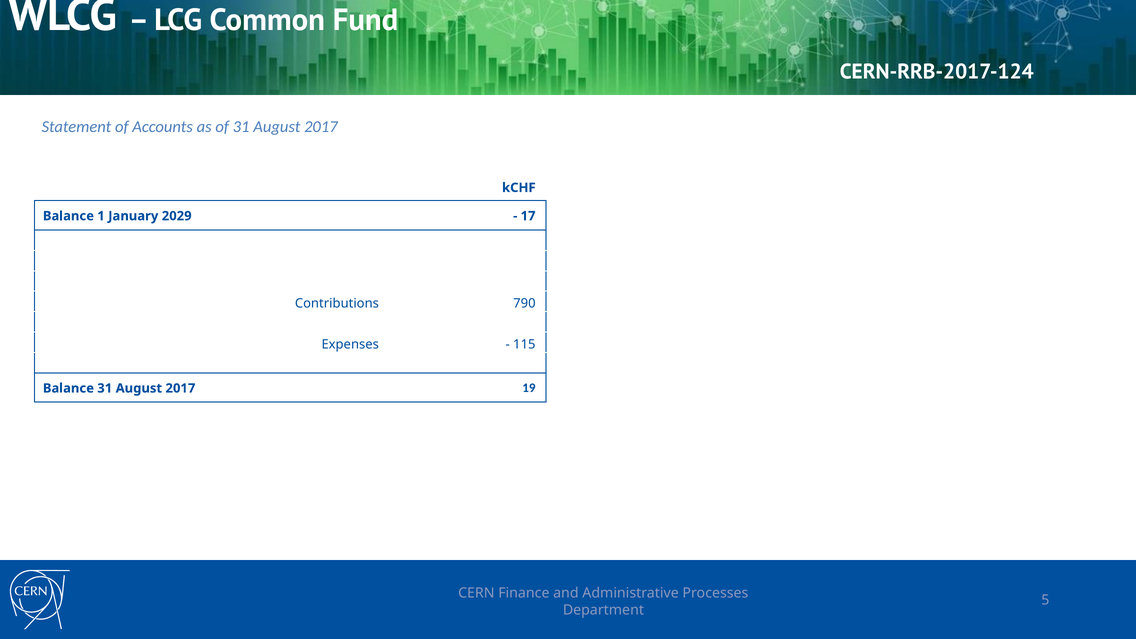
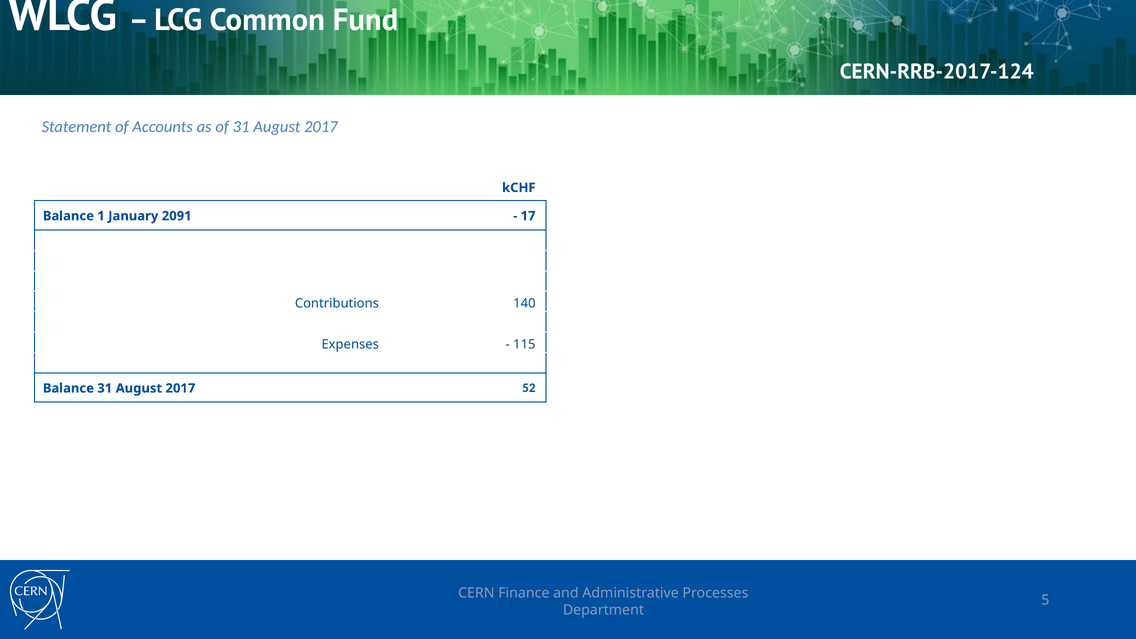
2029: 2029 -> 2091 (177, 216)
790: 790 -> 140 (524, 303)
19: 19 -> 52 (529, 388)
